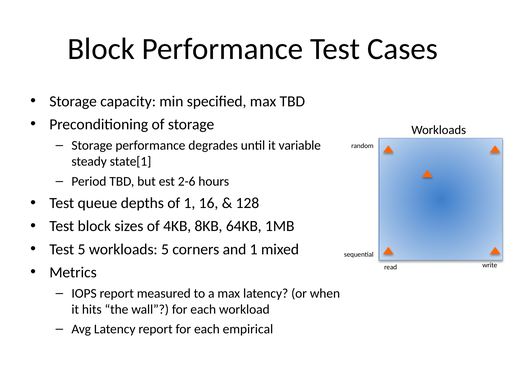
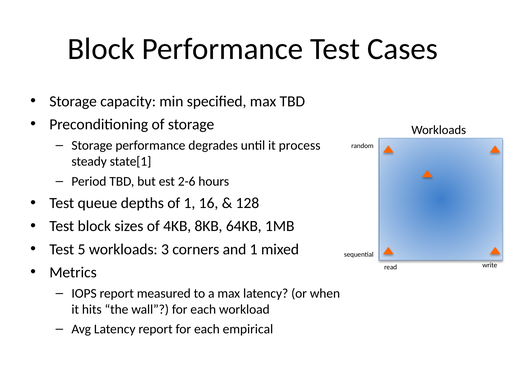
variable: variable -> process (300, 146)
workloads 5: 5 -> 3 (165, 250)
